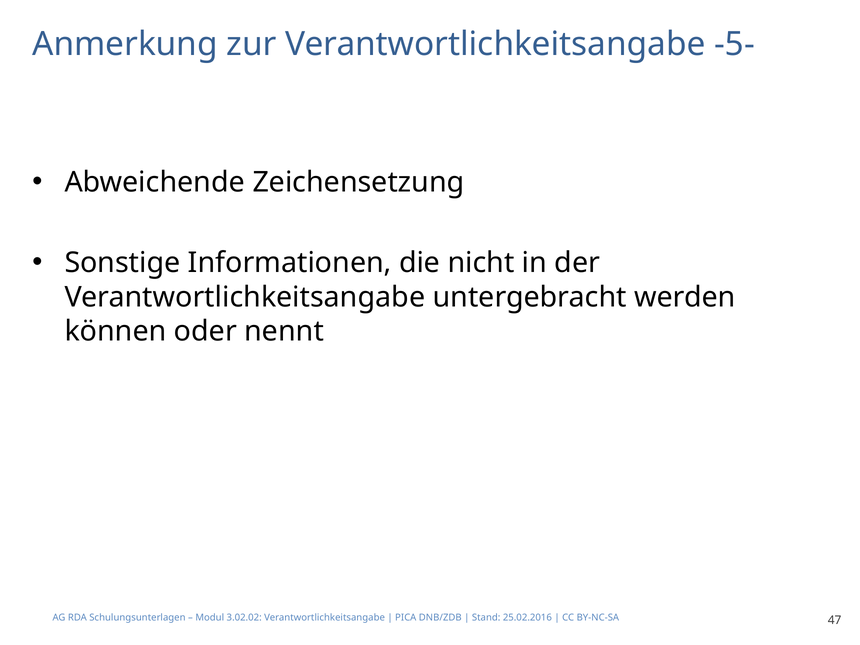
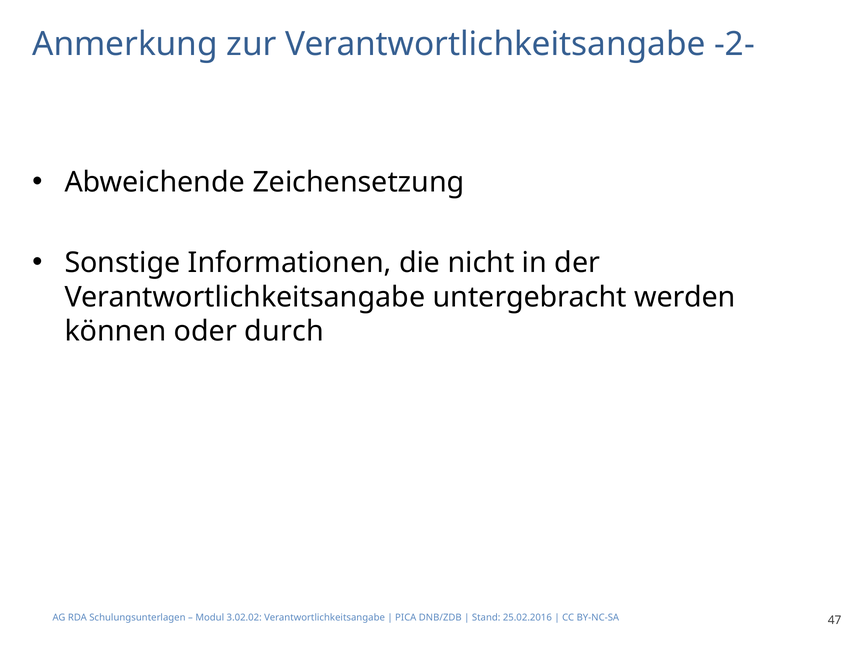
-5-: -5- -> -2- (734, 44)
nennt: nennt -> durch (284, 331)
